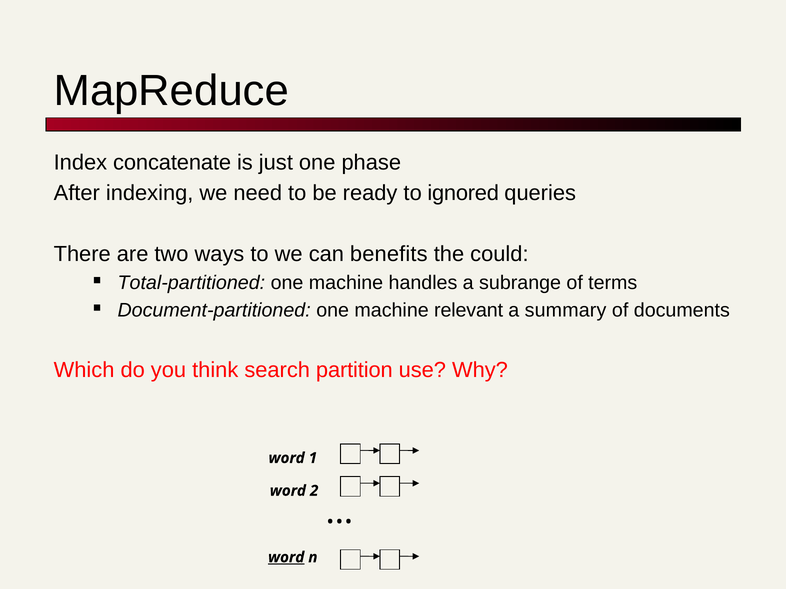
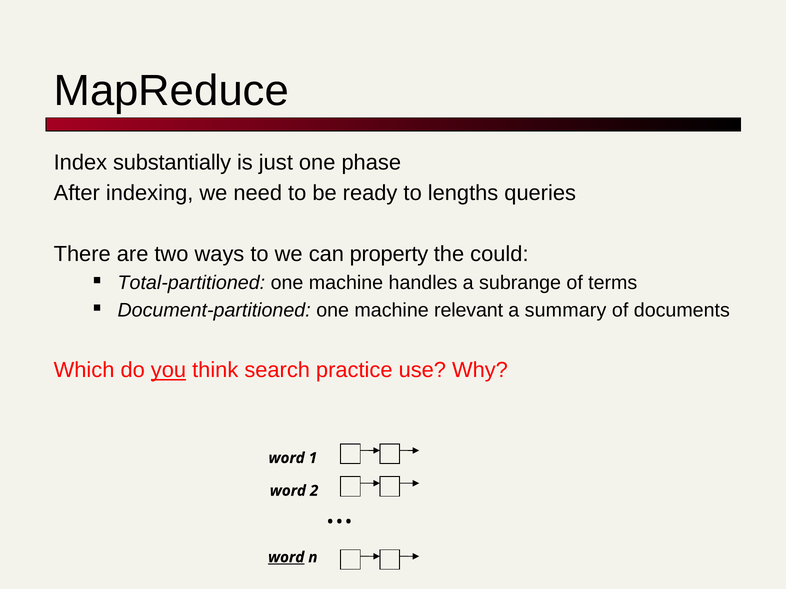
concatenate: concatenate -> substantially (172, 163)
ignored: ignored -> lengths (463, 193)
benefits: benefits -> property (389, 254)
you underline: none -> present (168, 371)
partition: partition -> practice (354, 371)
